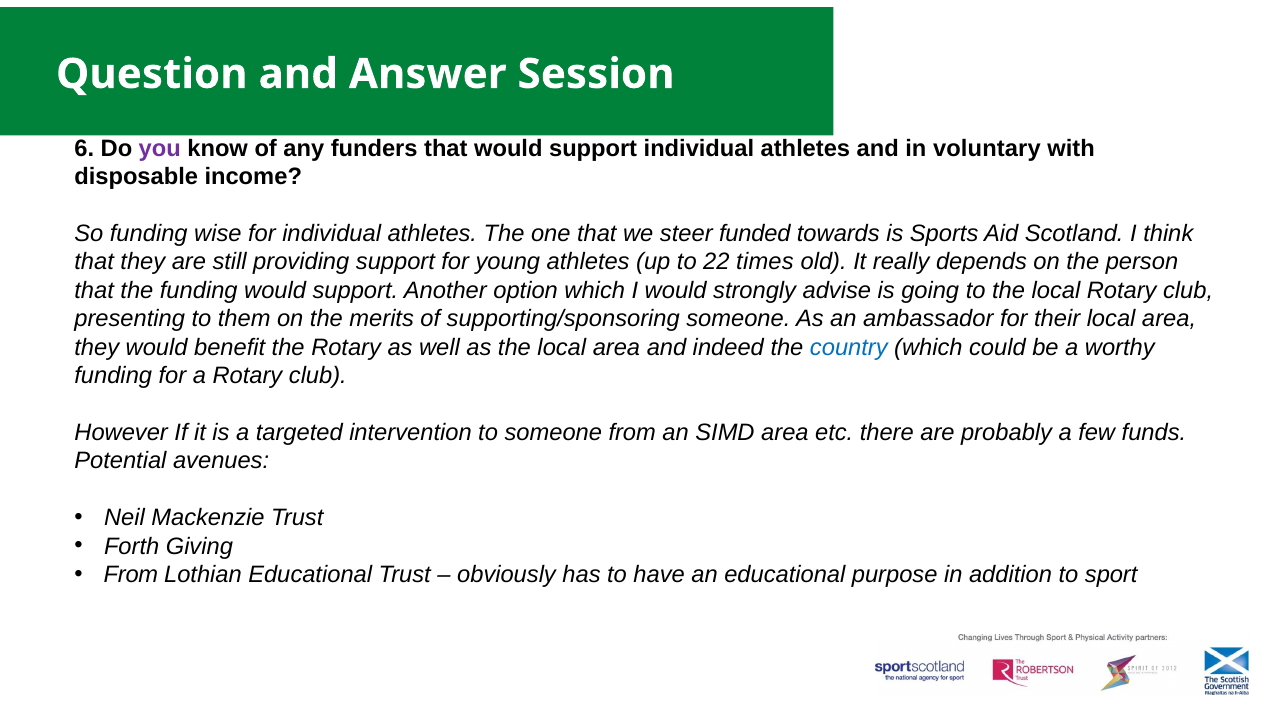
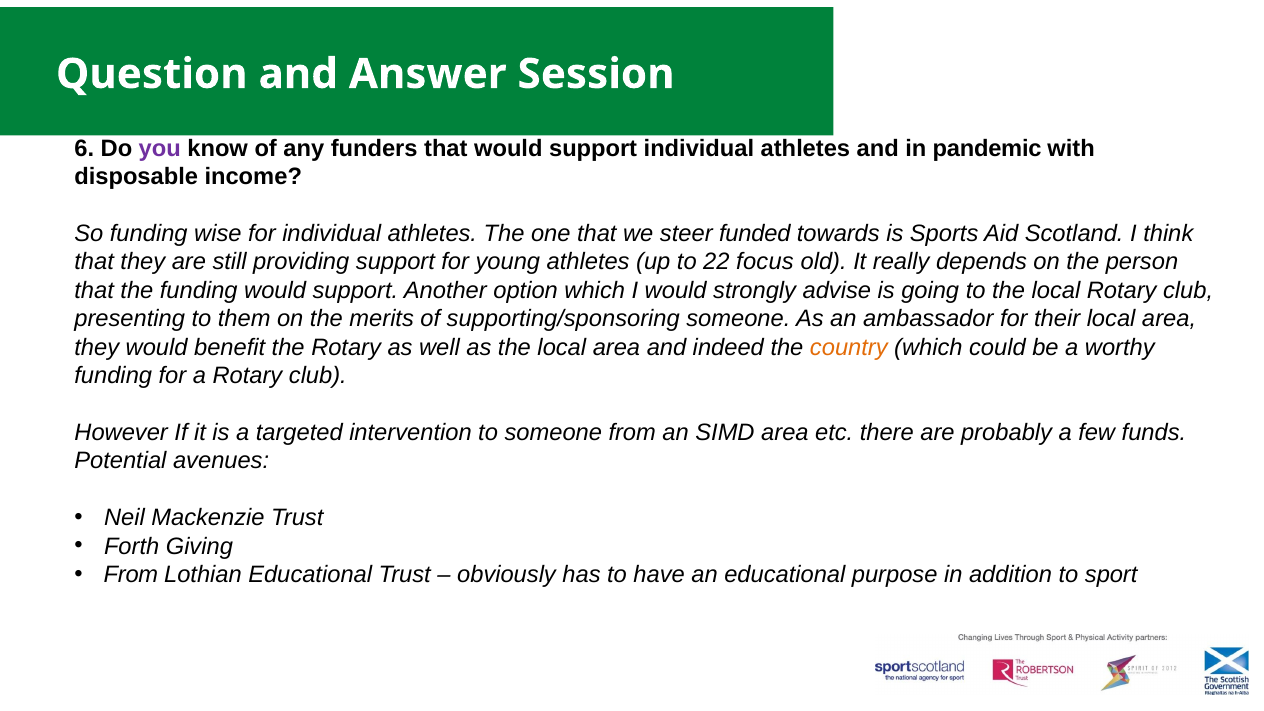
voluntary: voluntary -> pandemic (987, 148)
times: times -> focus (765, 262)
country colour: blue -> orange (849, 347)
